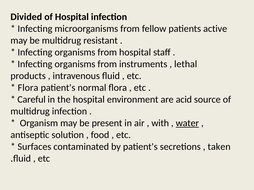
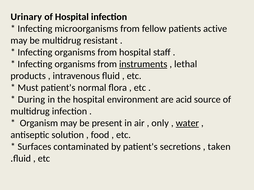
Divided: Divided -> Urinary (26, 17)
instruments underline: none -> present (143, 64)
Flora: Flora -> Must (28, 88)
Careful: Careful -> During (31, 100)
with: with -> only (160, 123)
